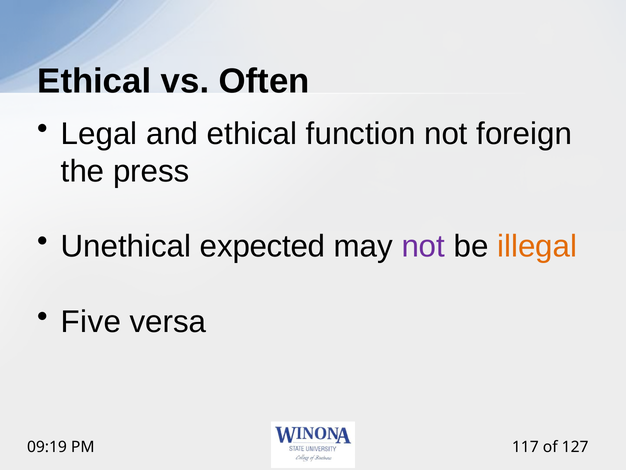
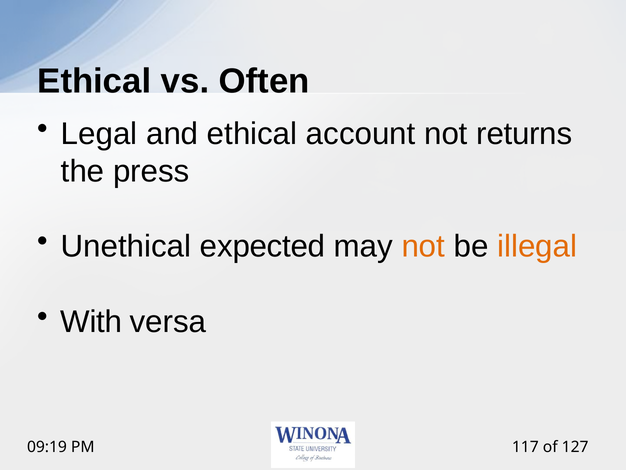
function: function -> account (361, 134)
foreign: foreign -> returns (524, 134)
not colour: purple -> orange (423, 246)
Five: Five -> With (91, 321)
